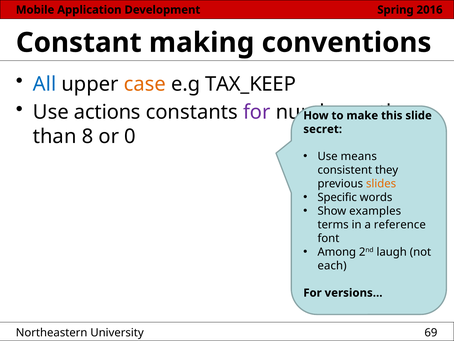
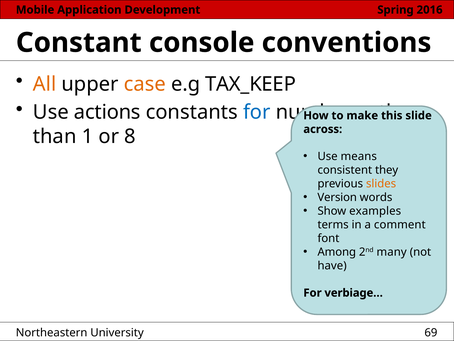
making: making -> console (202, 43)
All colour: blue -> orange (45, 84)
for colour: purple -> blue (257, 112)
secret: secret -> across (323, 129)
8: 8 -> 1 (87, 136)
0: 0 -> 8 (130, 136)
Specific: Specific -> Version (337, 197)
reference: reference -> comment (400, 224)
laugh: laugh -> many (392, 252)
each: each -> have (332, 265)
versions…: versions… -> verbiage… (354, 292)
